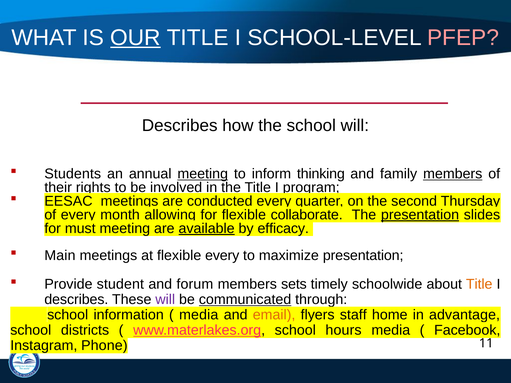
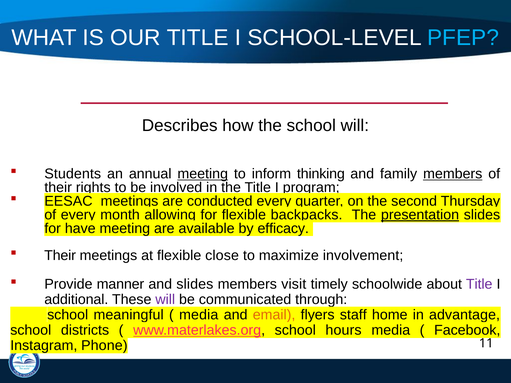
OUR underline: present -> none (135, 38)
PFEP colour: pink -> light blue (463, 38)
collaborate: collaborate -> backpacks (307, 215)
must: must -> have (80, 229)
available underline: present -> none (207, 229)
Main: Main -> Their (60, 256)
flexible every: every -> close (222, 256)
maximize presentation: presentation -> involvement (363, 256)
student: student -> manner (120, 284)
and forum: forum -> slides (195, 284)
sets: sets -> visit (294, 284)
Title colour: orange -> purple (479, 284)
describes: describes -> additional (76, 300)
communicated underline: present -> none (245, 300)
information: information -> meaningful (129, 315)
